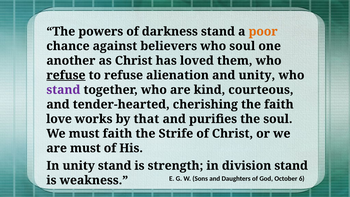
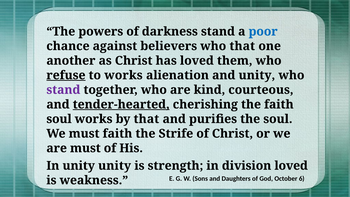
poor colour: orange -> blue (263, 31)
who soul: soul -> that (242, 46)
to refuse: refuse -> works (123, 75)
tender-hearted underline: none -> present (121, 104)
love: love -> soul (59, 119)
unity stand: stand -> unity (115, 166)
division stand: stand -> loved (291, 166)
